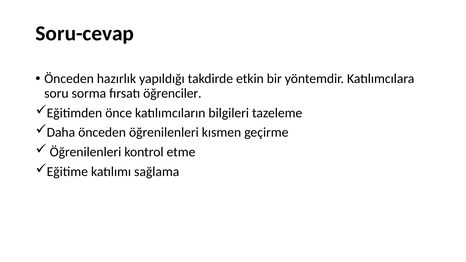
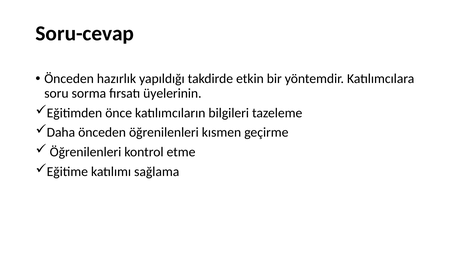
öğrenciler: öğrenciler -> üyelerinin (172, 93)
